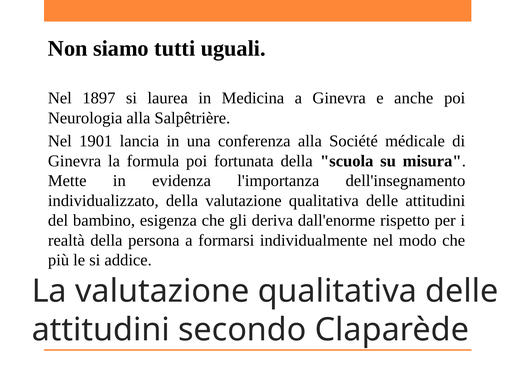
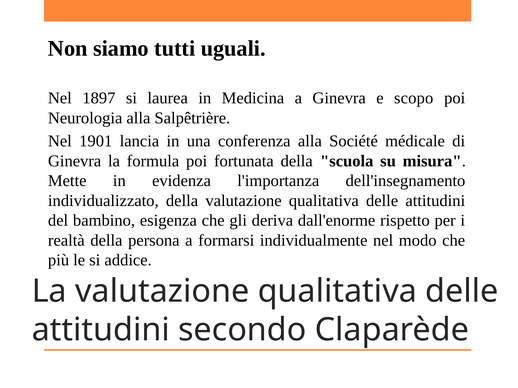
anche: anche -> scopo (414, 98)
